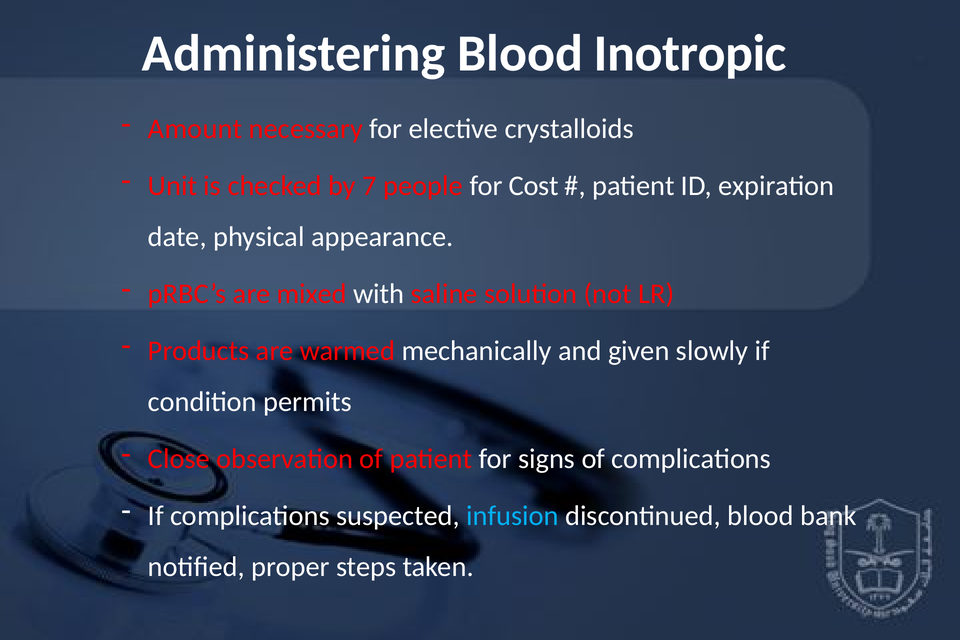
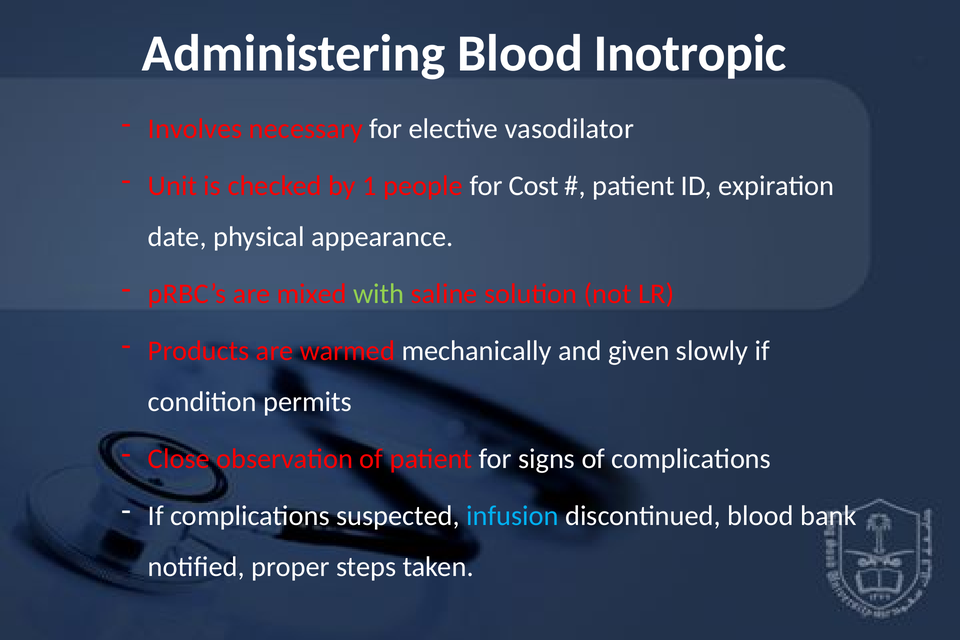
Amount: Amount -> Involves (195, 129)
crystalloids: crystalloids -> vasodilator (569, 129)
7: 7 -> 1 (370, 186)
with colour: white -> light green (379, 294)
